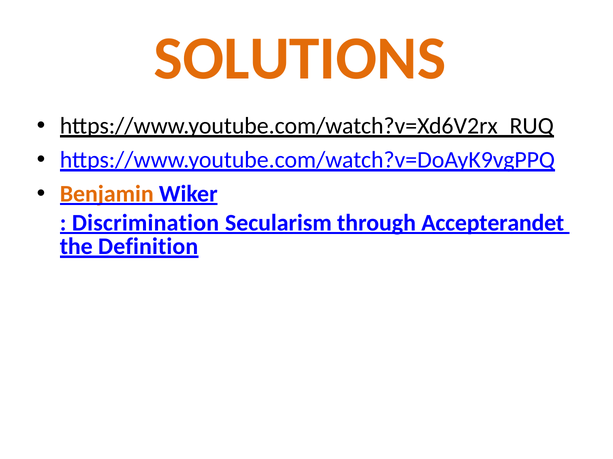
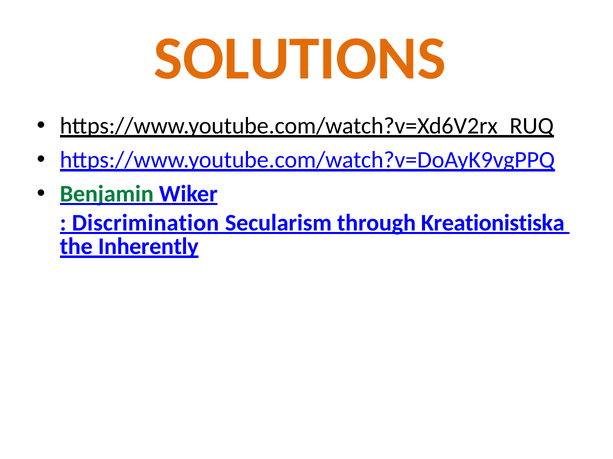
Benjamin colour: orange -> green (107, 194)
Accepterandet: Accepterandet -> Kreationistiska (493, 223)
Definition: Definition -> Inherently (148, 247)
